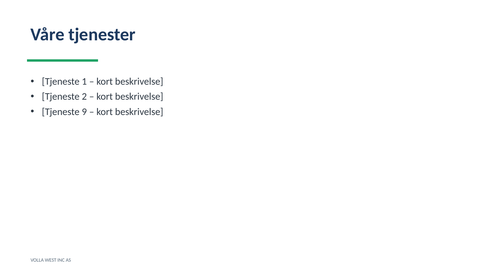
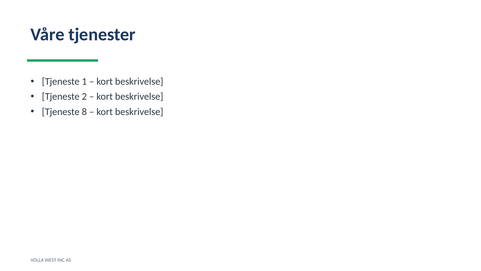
9: 9 -> 8 (84, 112)
